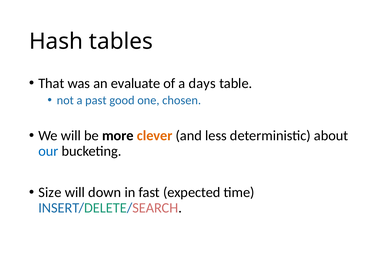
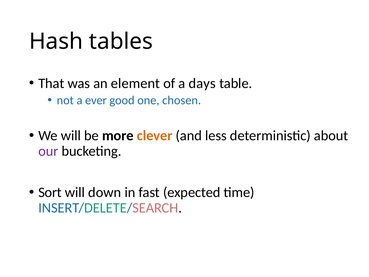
evaluate: evaluate -> element (135, 83)
past: past -> ever (96, 100)
our colour: blue -> purple (48, 151)
Size: Size -> Sort (50, 192)
